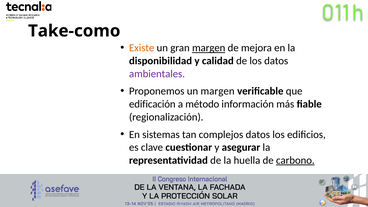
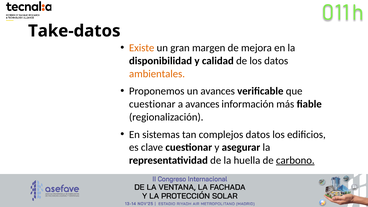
Take-como: Take-como -> Take-datos (74, 31)
margen underline: present -> none (209, 48)
ambientales colour: purple -> orange (157, 74)
un margen: margen -> avances (218, 91)
edificación: edificación -> cuestionar (152, 104)
a método: método -> avances (202, 104)
